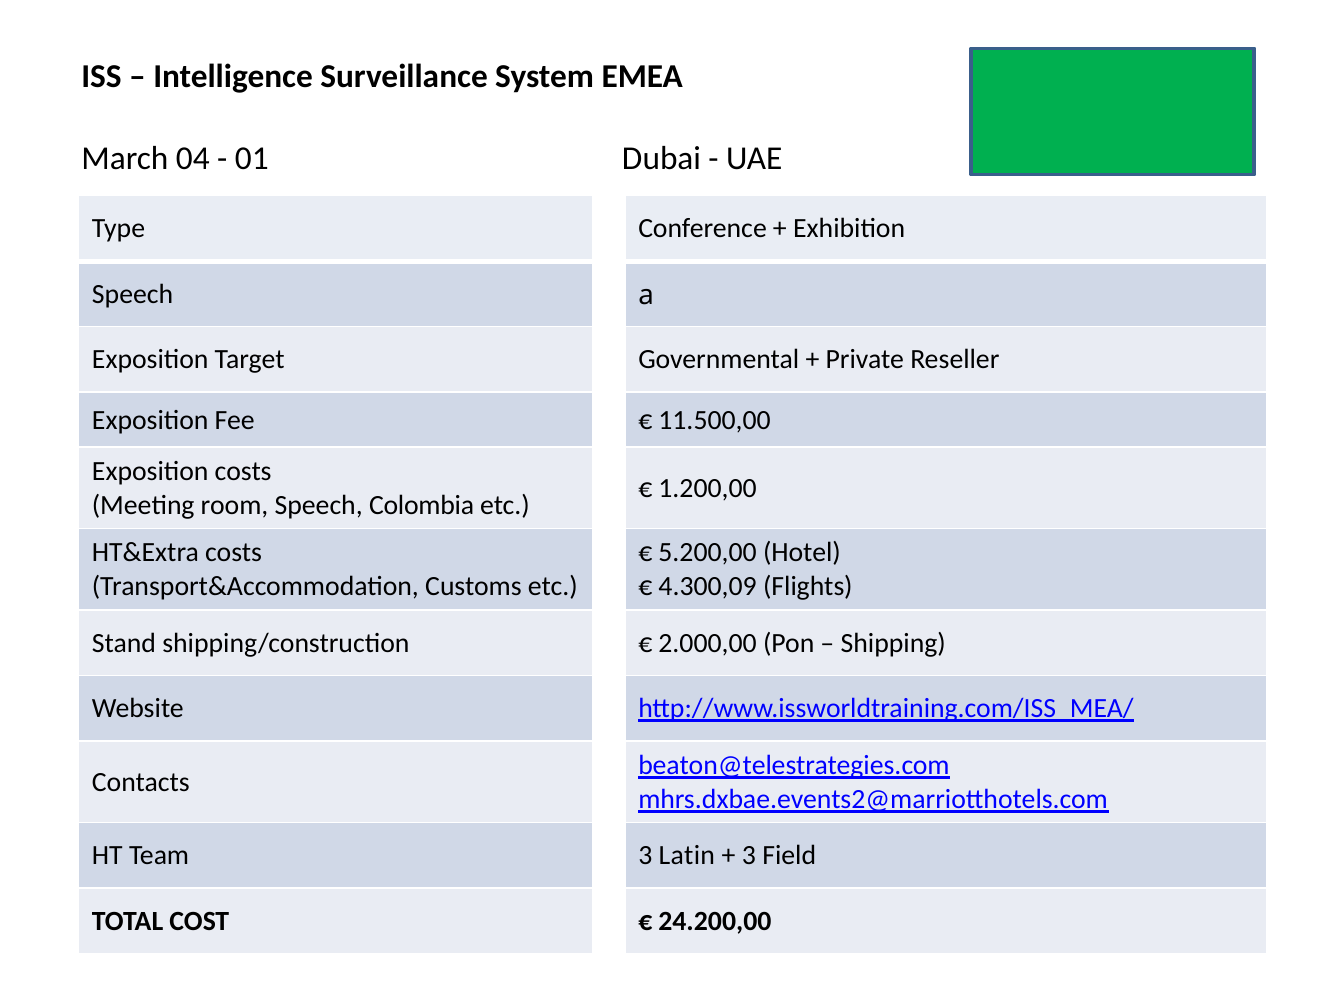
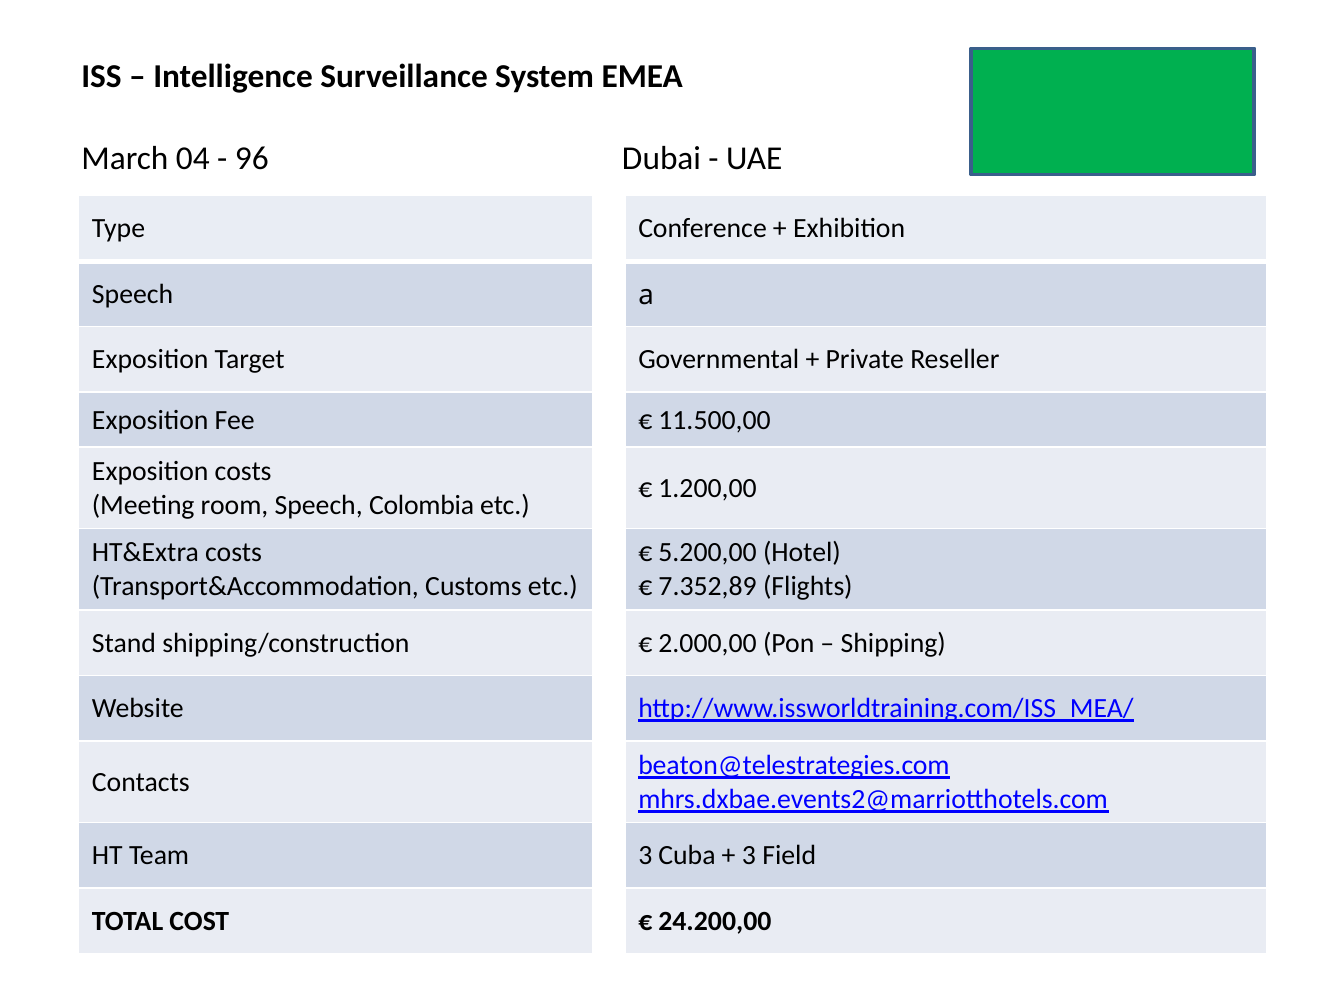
01: 01 -> 96 (252, 158)
4.300,09: 4.300,09 -> 7.352,89 (708, 586)
Latin: Latin -> Cuba (687, 855)
